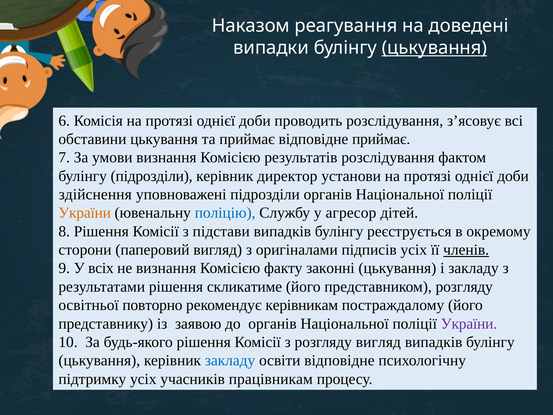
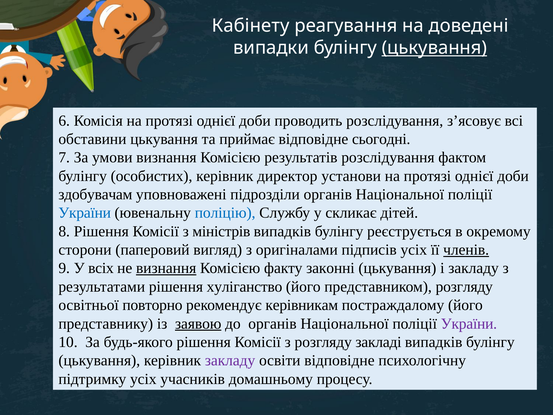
Наказом: Наказом -> Кабінету (251, 26)
відповідне приймає: приймає -> сьогодні (381, 139)
булінгу підрозділи: підрозділи -> особистих (152, 176)
здійснення: здійснення -> здобувачам (95, 194)
України colour: orange -> blue (85, 213)
агресор: агресор -> скликає (351, 213)
підстави: підстави -> міністрів (221, 231)
визнання underline: none -> present (166, 268)
скликатиме: скликатиме -> хуліганство (245, 287)
заявою underline: none -> present (198, 323)
розгляду вигляд: вигляд -> закладі (378, 342)
закладу colour: blue -> purple (230, 360)
працівникам: працівникам -> домашньому (271, 379)
